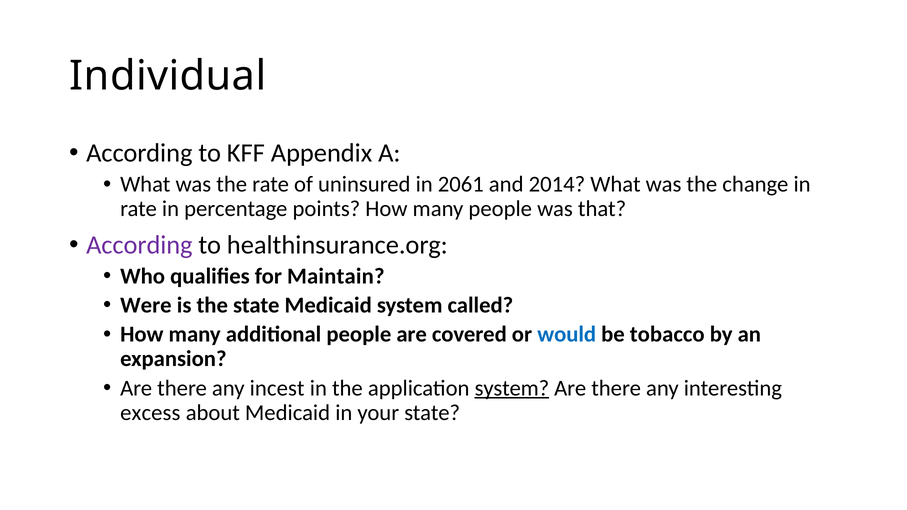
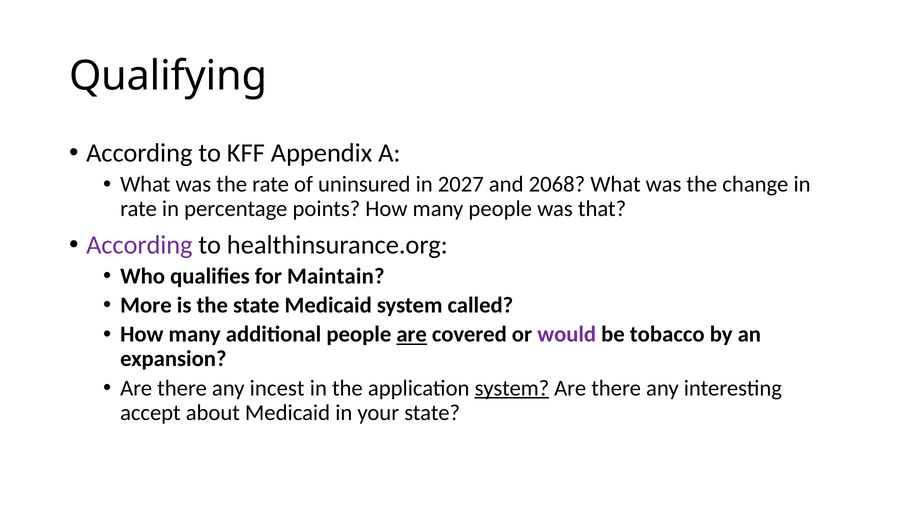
Individual: Individual -> Qualifying (168, 76)
2061: 2061 -> 2027 (461, 185)
2014: 2014 -> 2068 (557, 185)
Were: Were -> More (146, 305)
are underline: none -> present (412, 335)
would colour: blue -> purple (567, 335)
excess: excess -> accept (150, 413)
